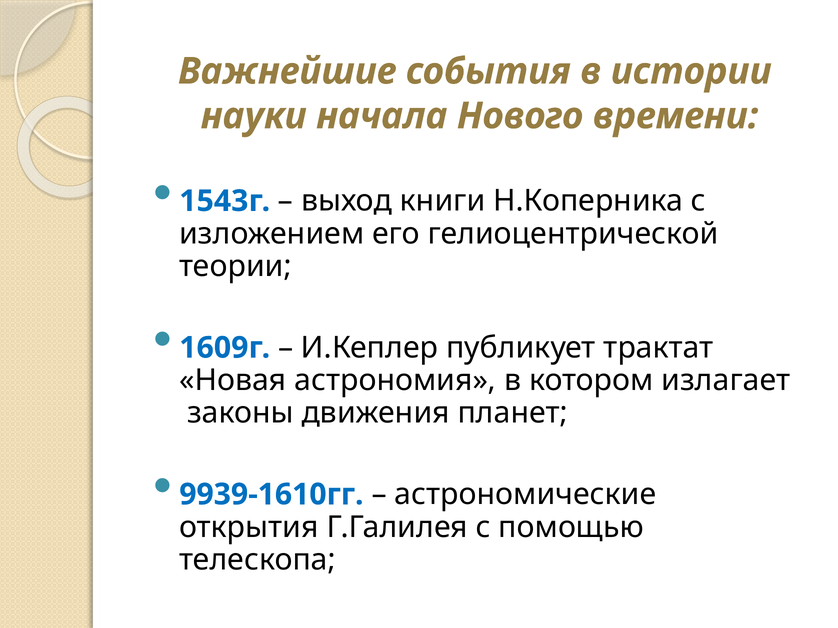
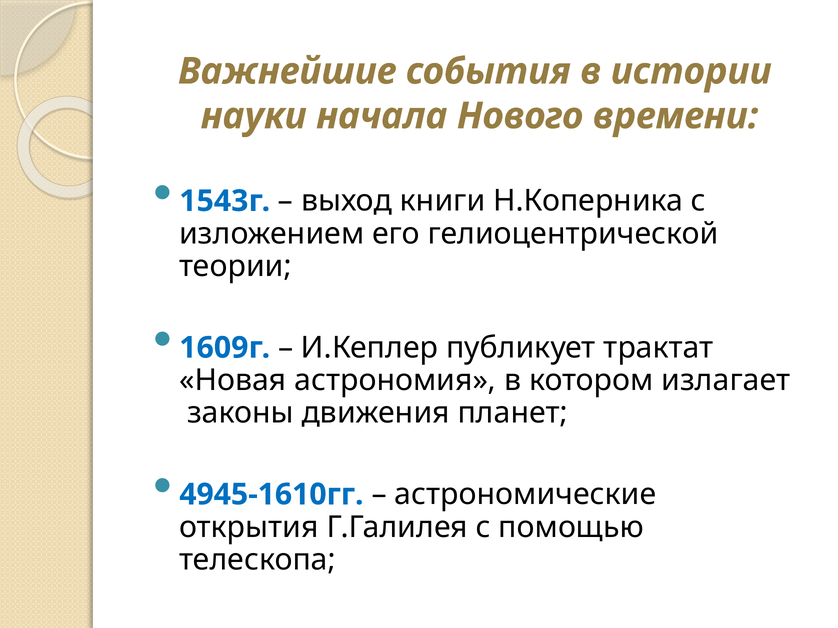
9939-1610гг: 9939-1610гг -> 4945-1610гг (271, 495)
